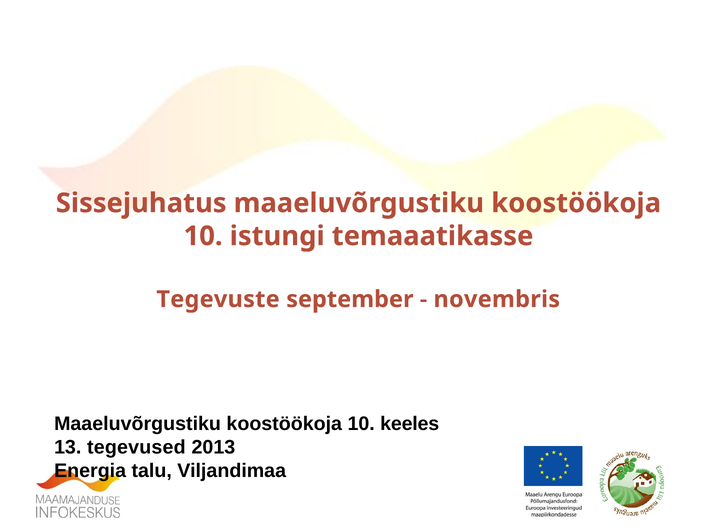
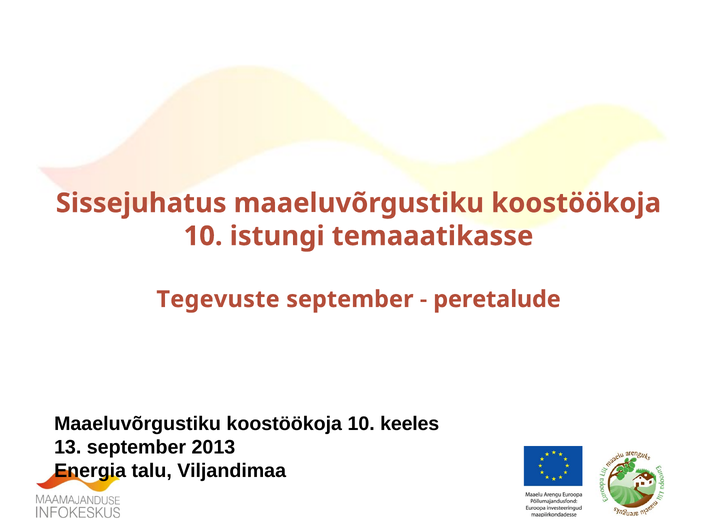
novembris: novembris -> peretalude (497, 300)
13 tegevused: tegevused -> september (136, 448)
